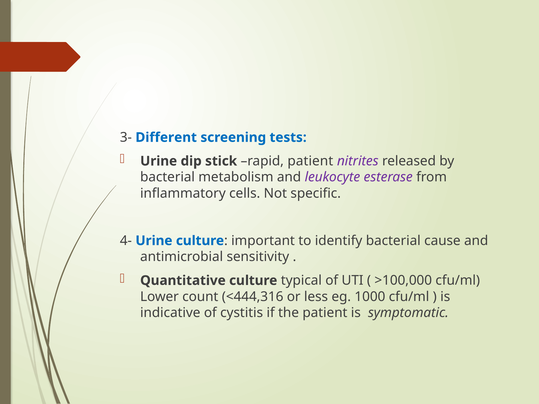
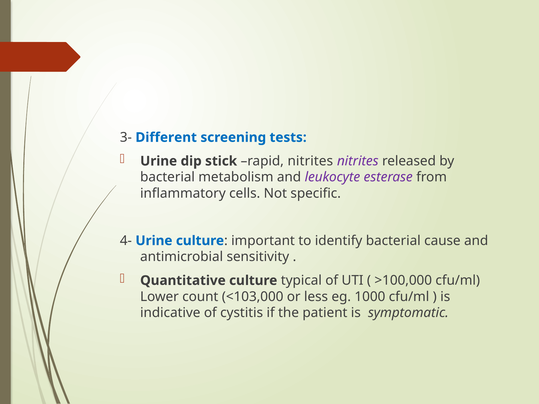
rapid patient: patient -> nitrites (310, 161)
<444,316: <444,316 -> <103,000 (253, 297)
